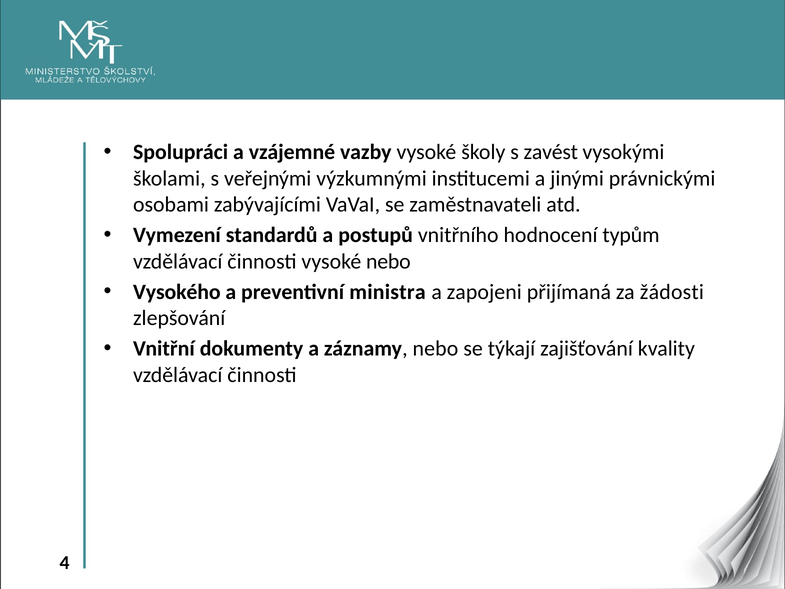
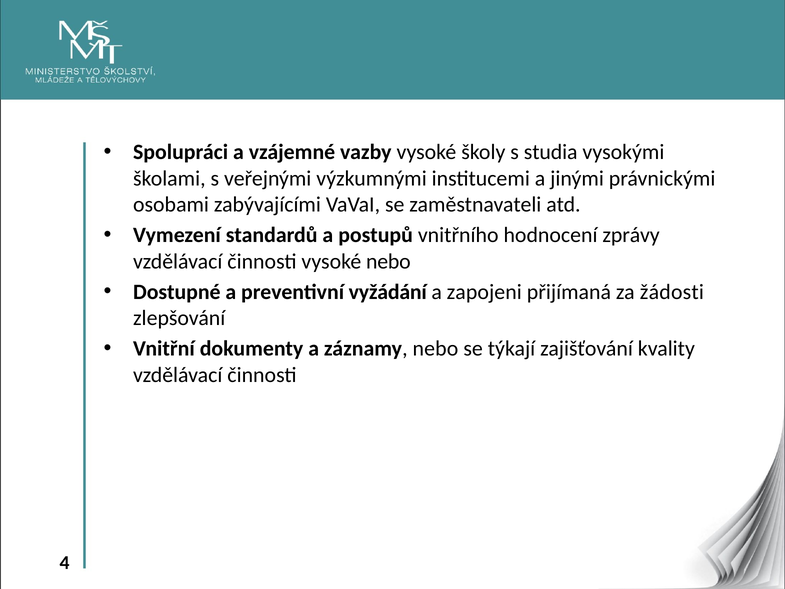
zavést: zavést -> studia (551, 152)
typům: typům -> zprávy (631, 235)
Vysokého: Vysokého -> Dostupné (177, 292)
ministra: ministra -> vyžádání (388, 292)
